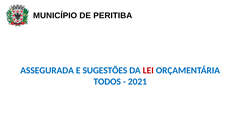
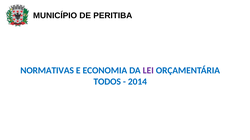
ASSEGURADA: ASSEGURADA -> NORMATIVAS (47, 71)
SUGESTÕES: SUGESTÕES -> ECONOMIA (105, 71)
LEI colour: red -> purple (148, 71)
2021: 2021 -> 2014 (137, 82)
